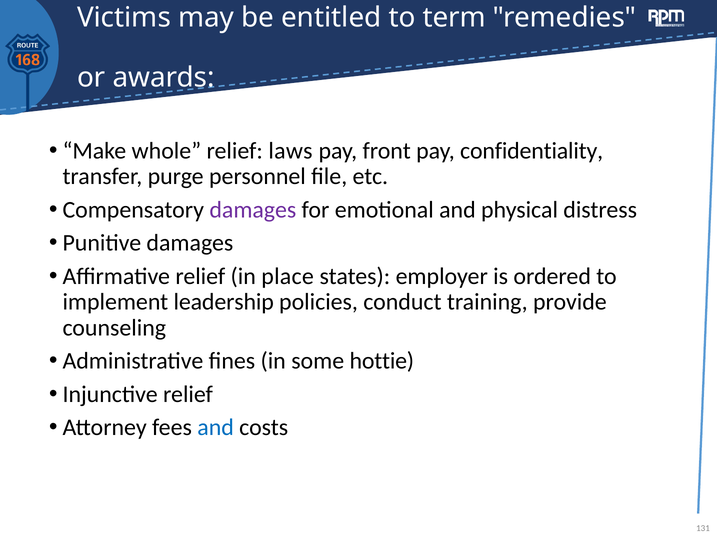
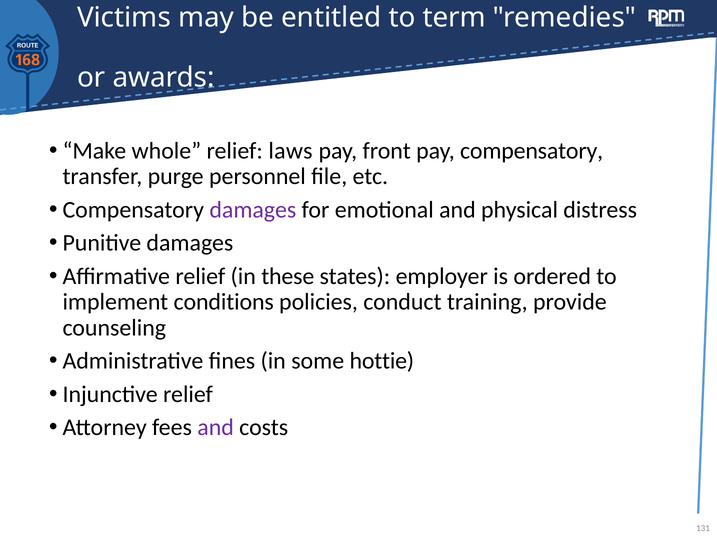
pay confidentiality: confidentiality -> compensatory (532, 151)
place: place -> these (288, 277)
leadership: leadership -> conditions (224, 302)
and colour: blue -> purple (216, 428)
